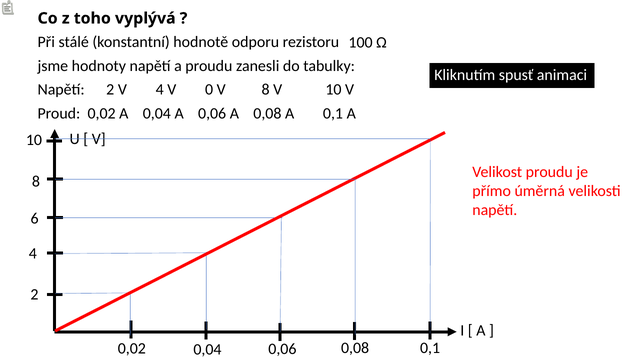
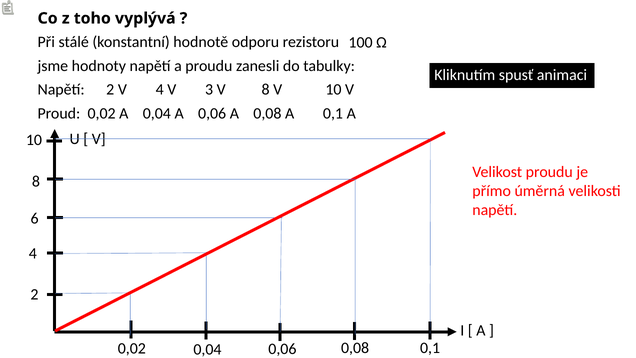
0: 0 -> 3 (209, 90)
